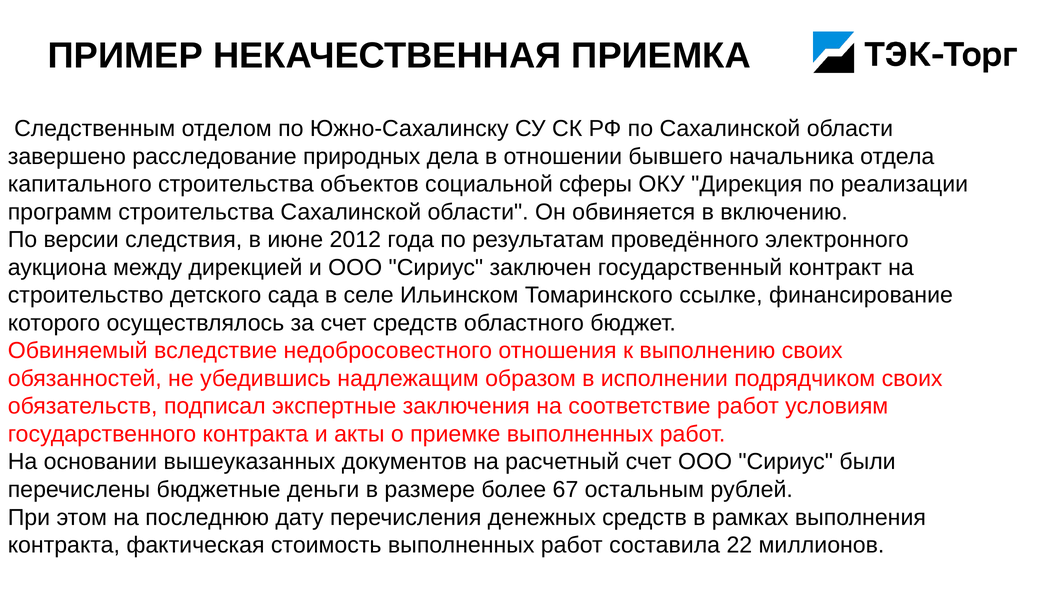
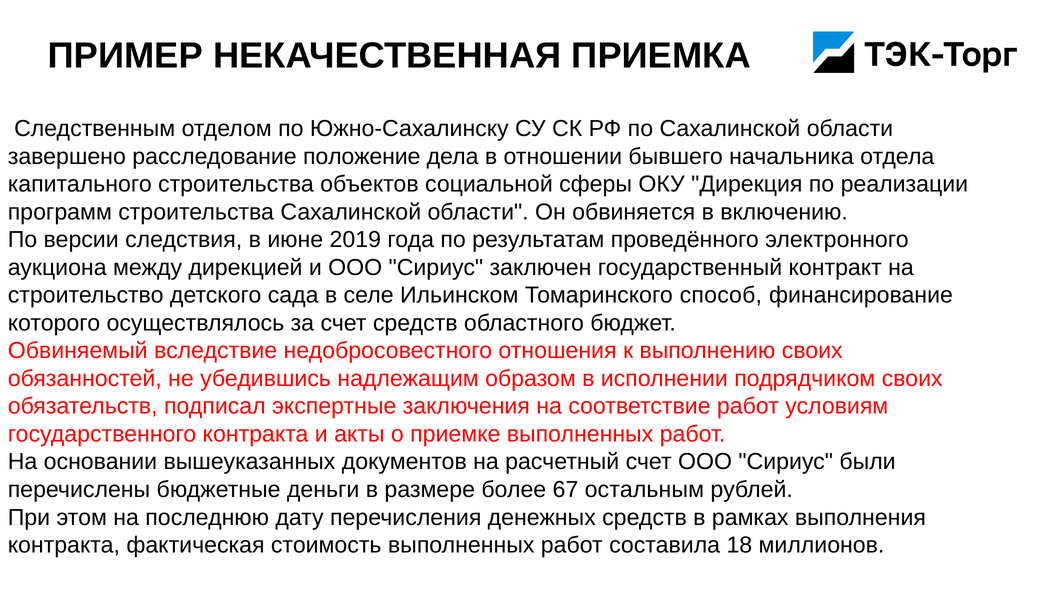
природных: природных -> положение (362, 156)
2012: 2012 -> 2019 (355, 240)
ссылке: ссылке -> способ (721, 295)
22: 22 -> 18 (739, 545)
